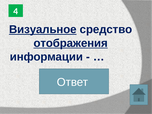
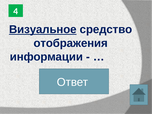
отображения underline: present -> none (71, 43)
